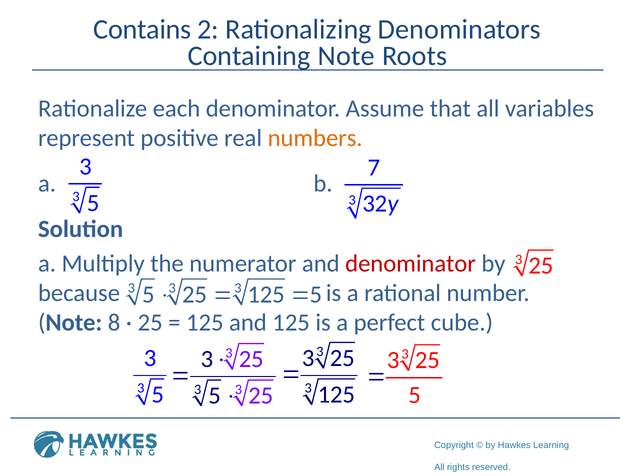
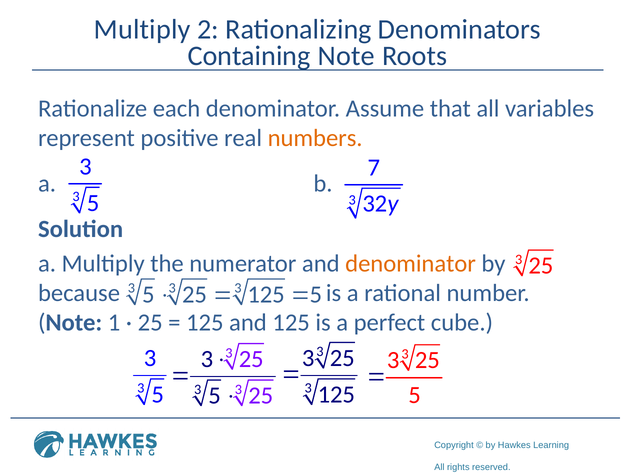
Contains: Contains -> Multiply (142, 29)
denominator colour: red -> orange (411, 264)
8: 8 -> 1 (114, 323)
